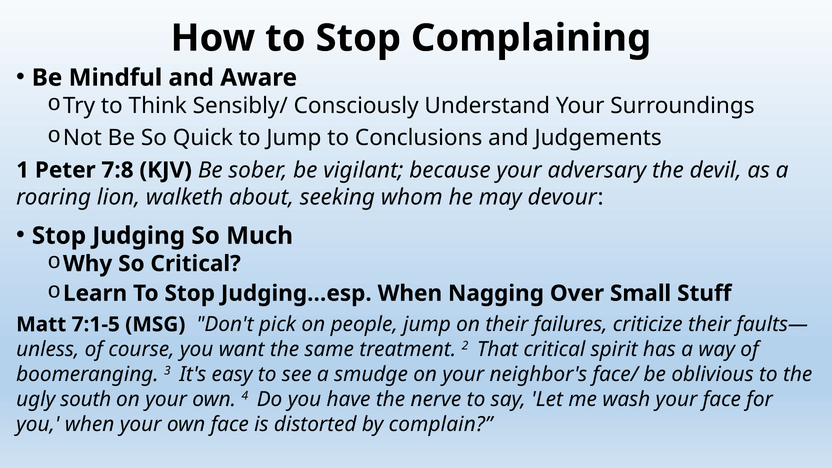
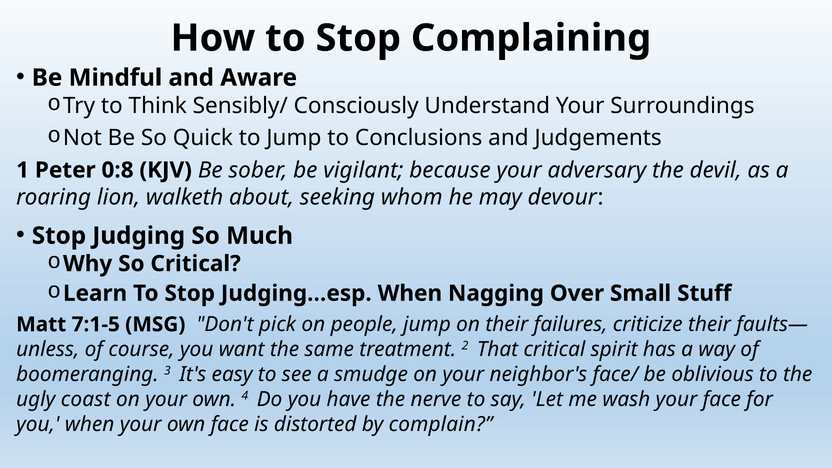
7:8: 7:8 -> 0:8 (118, 170)
south: south -> coast (86, 399)
